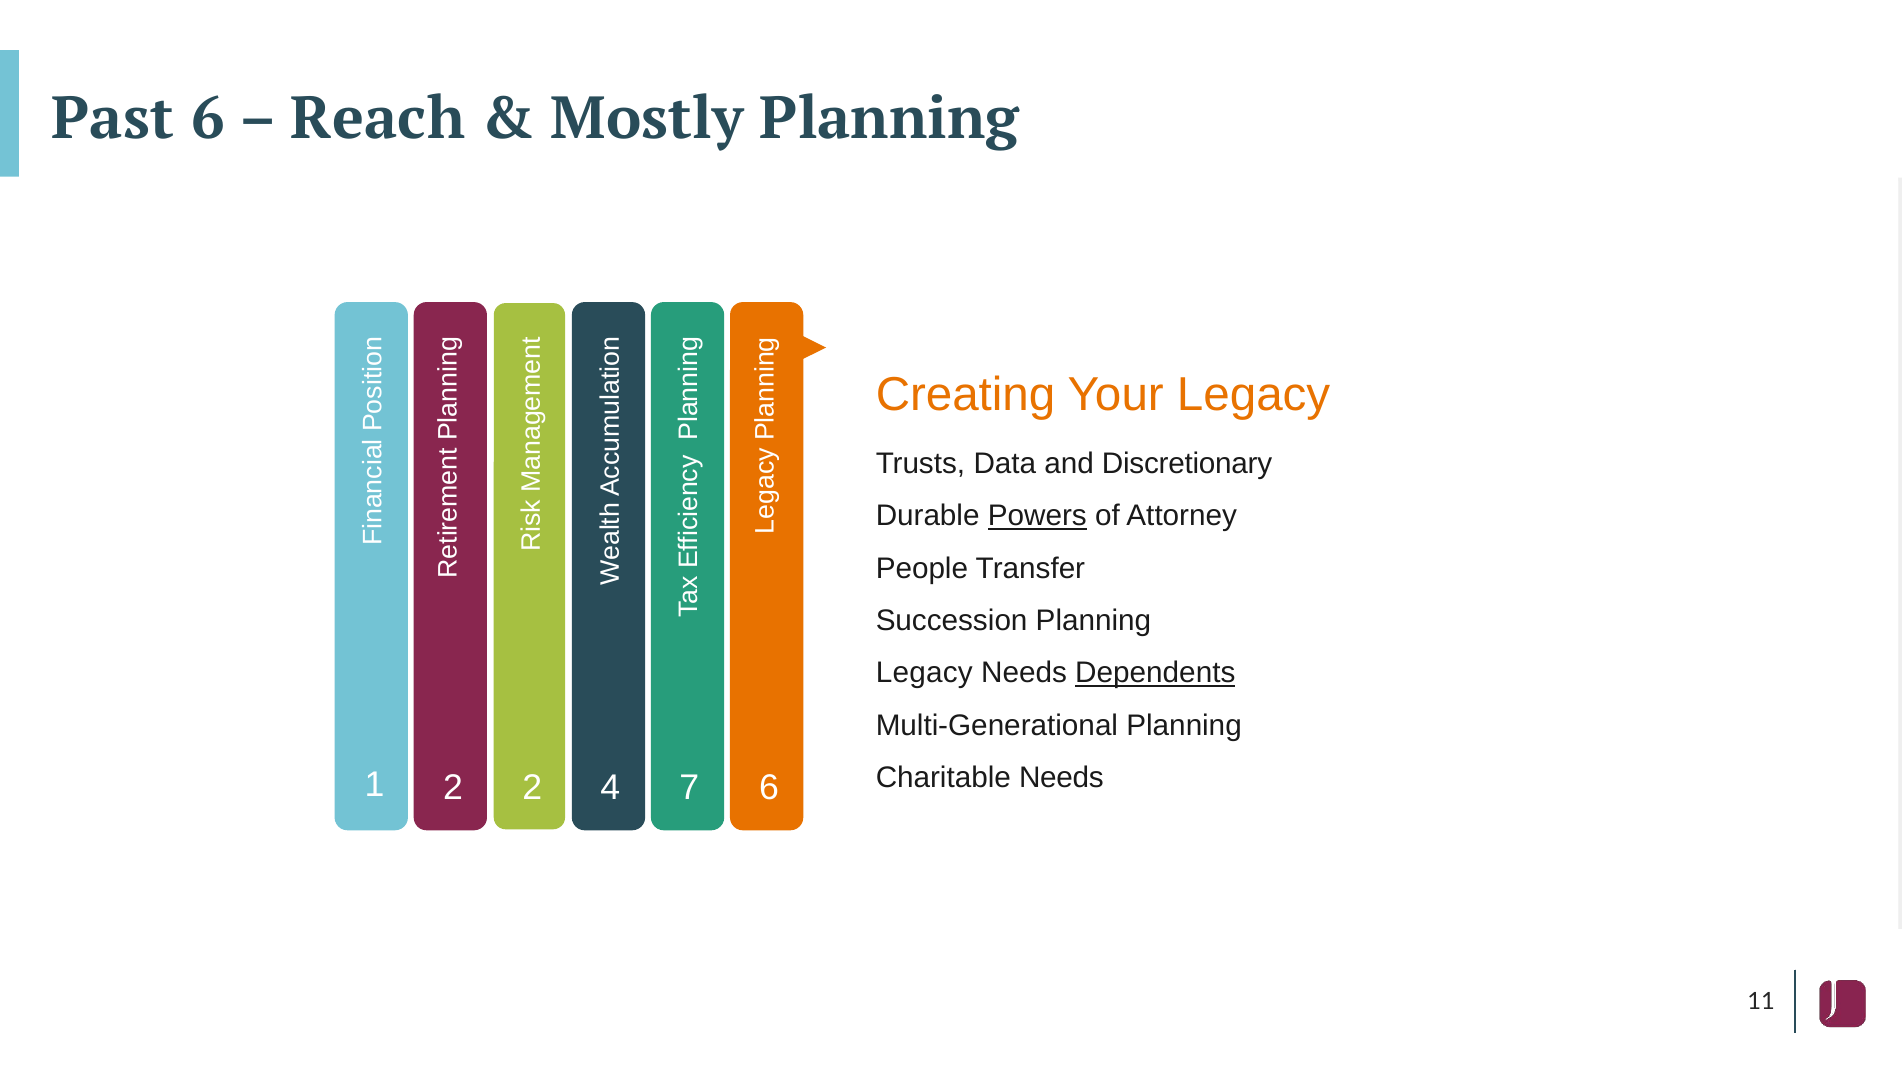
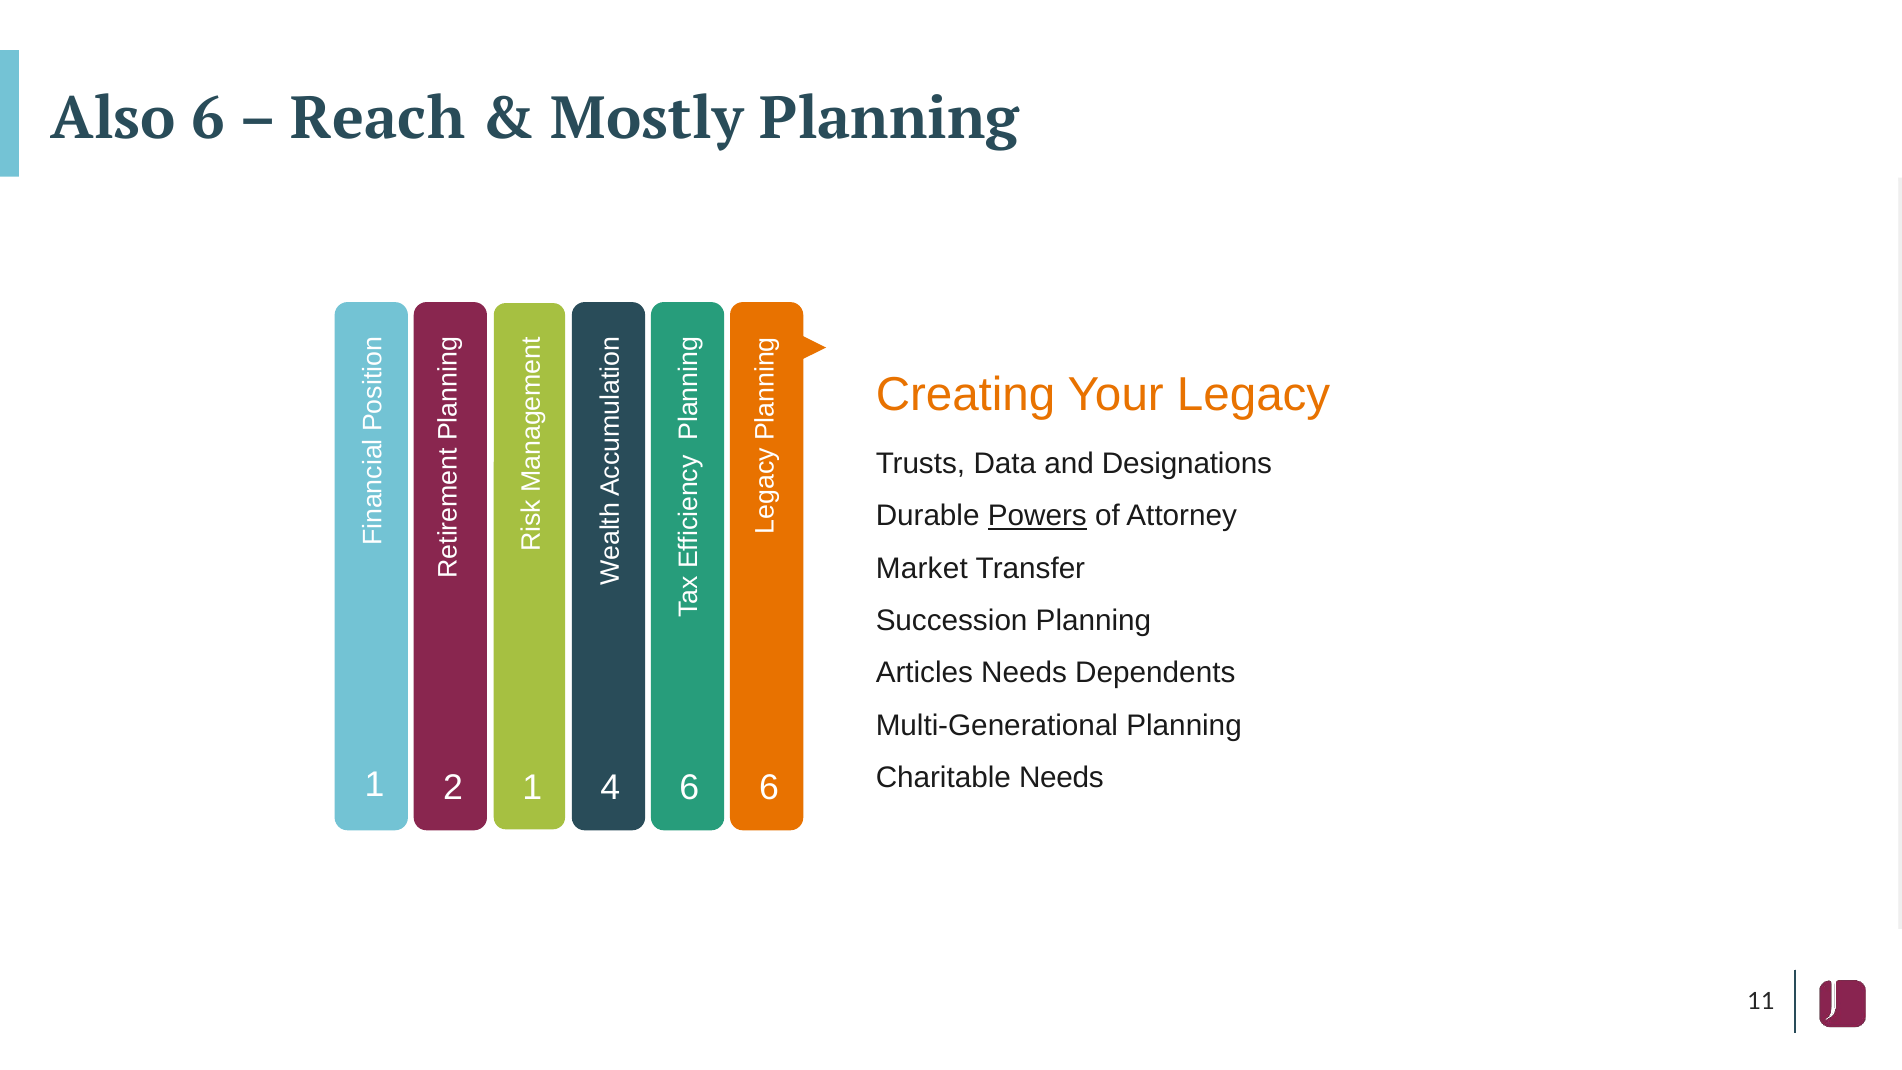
Past: Past -> Also (113, 119)
Discretionary: Discretionary -> Designations (1187, 464)
People: People -> Market (922, 568)
Legacy: Legacy -> Articles (924, 673)
Dependents underline: present -> none (1155, 673)
2 2: 2 -> 1 (532, 787)
4 7: 7 -> 6 (689, 787)
